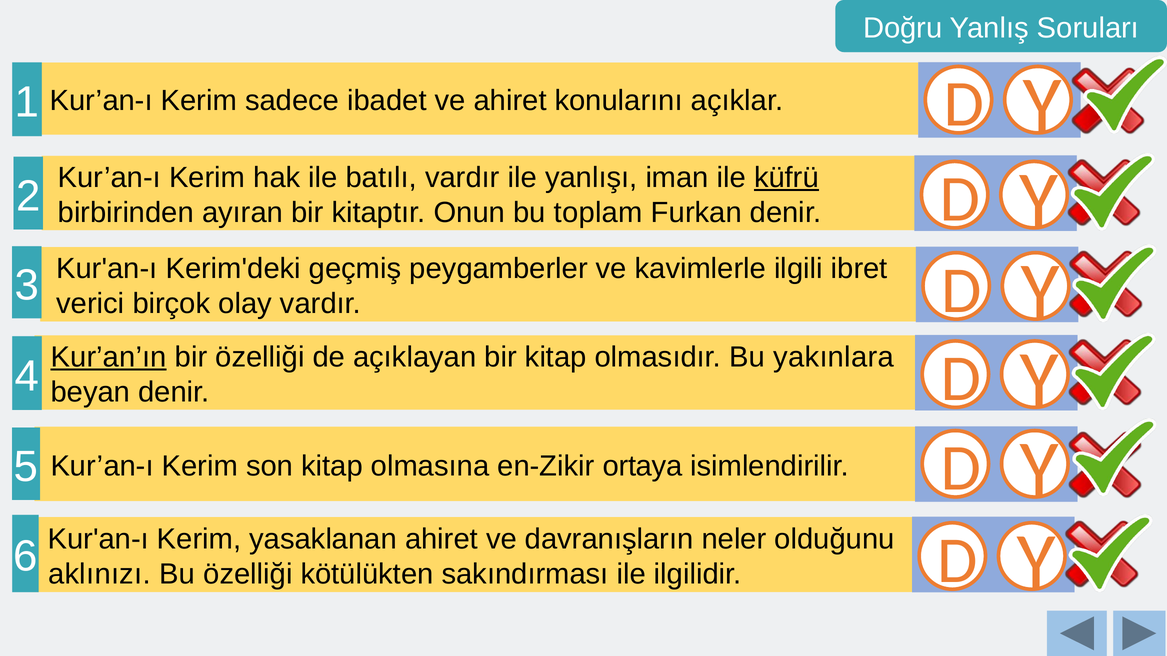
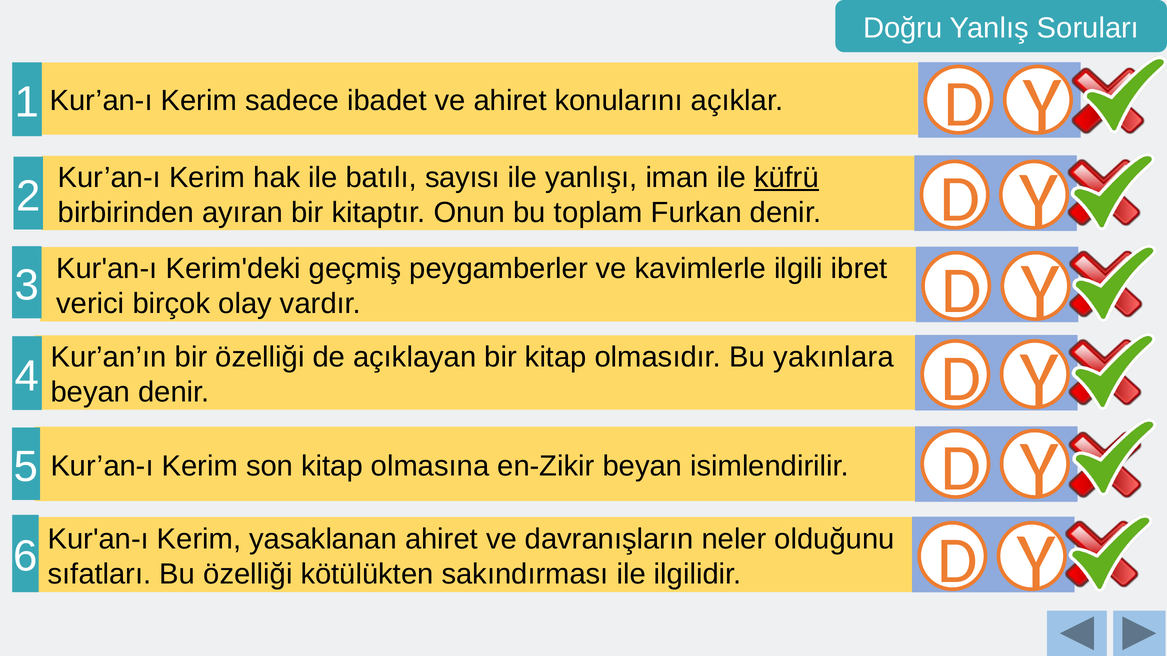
batılı vardır: vardır -> sayısı (462, 178)
Kur’an’ın underline: present -> none (109, 357)
en-Zikir ortaya: ortaya -> beyan (642, 466)
aklınızı: aklınızı -> sıfatları (100, 575)
